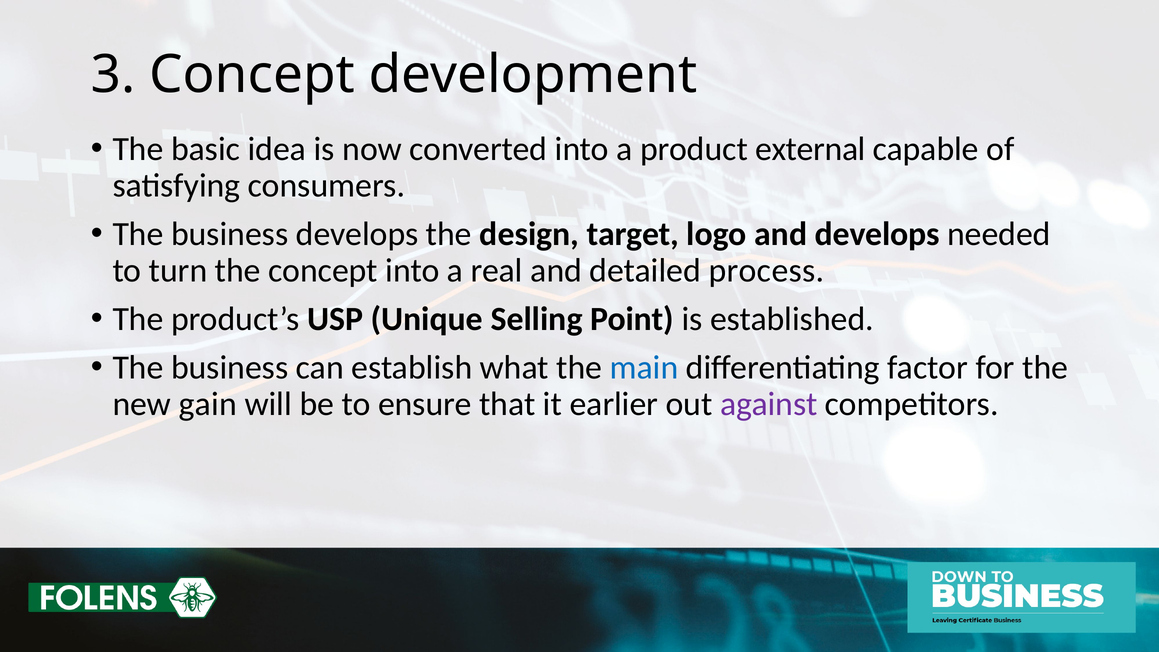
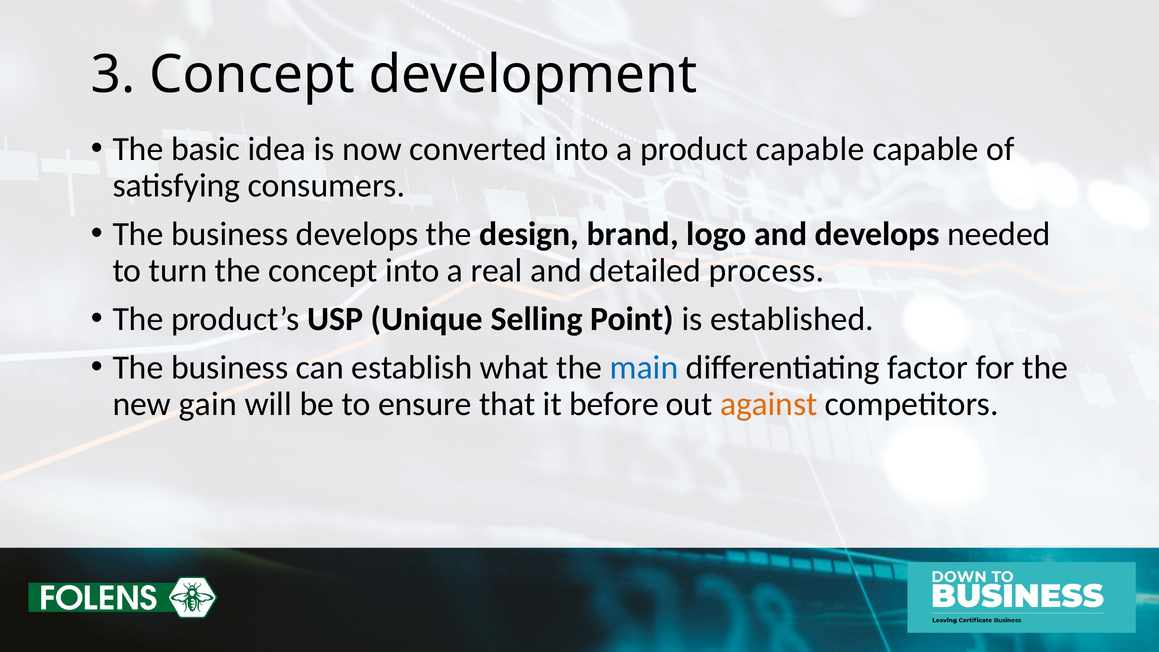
product external: external -> capable (810, 149)
target: target -> brand (633, 234)
earlier: earlier -> before (614, 404)
against colour: purple -> orange (769, 404)
